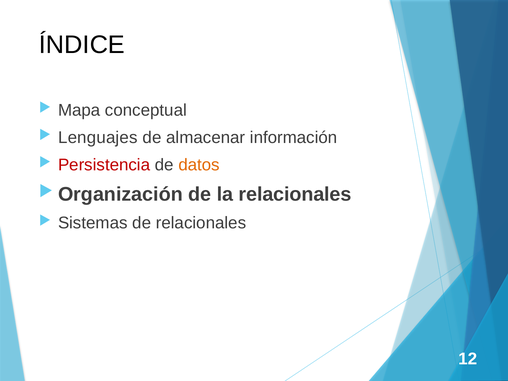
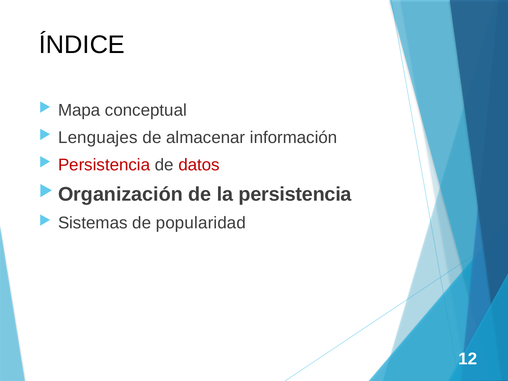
datos colour: orange -> red (199, 165)
la relacionales: relacionales -> persistencia (295, 194)
de relacionales: relacionales -> popularidad (201, 223)
